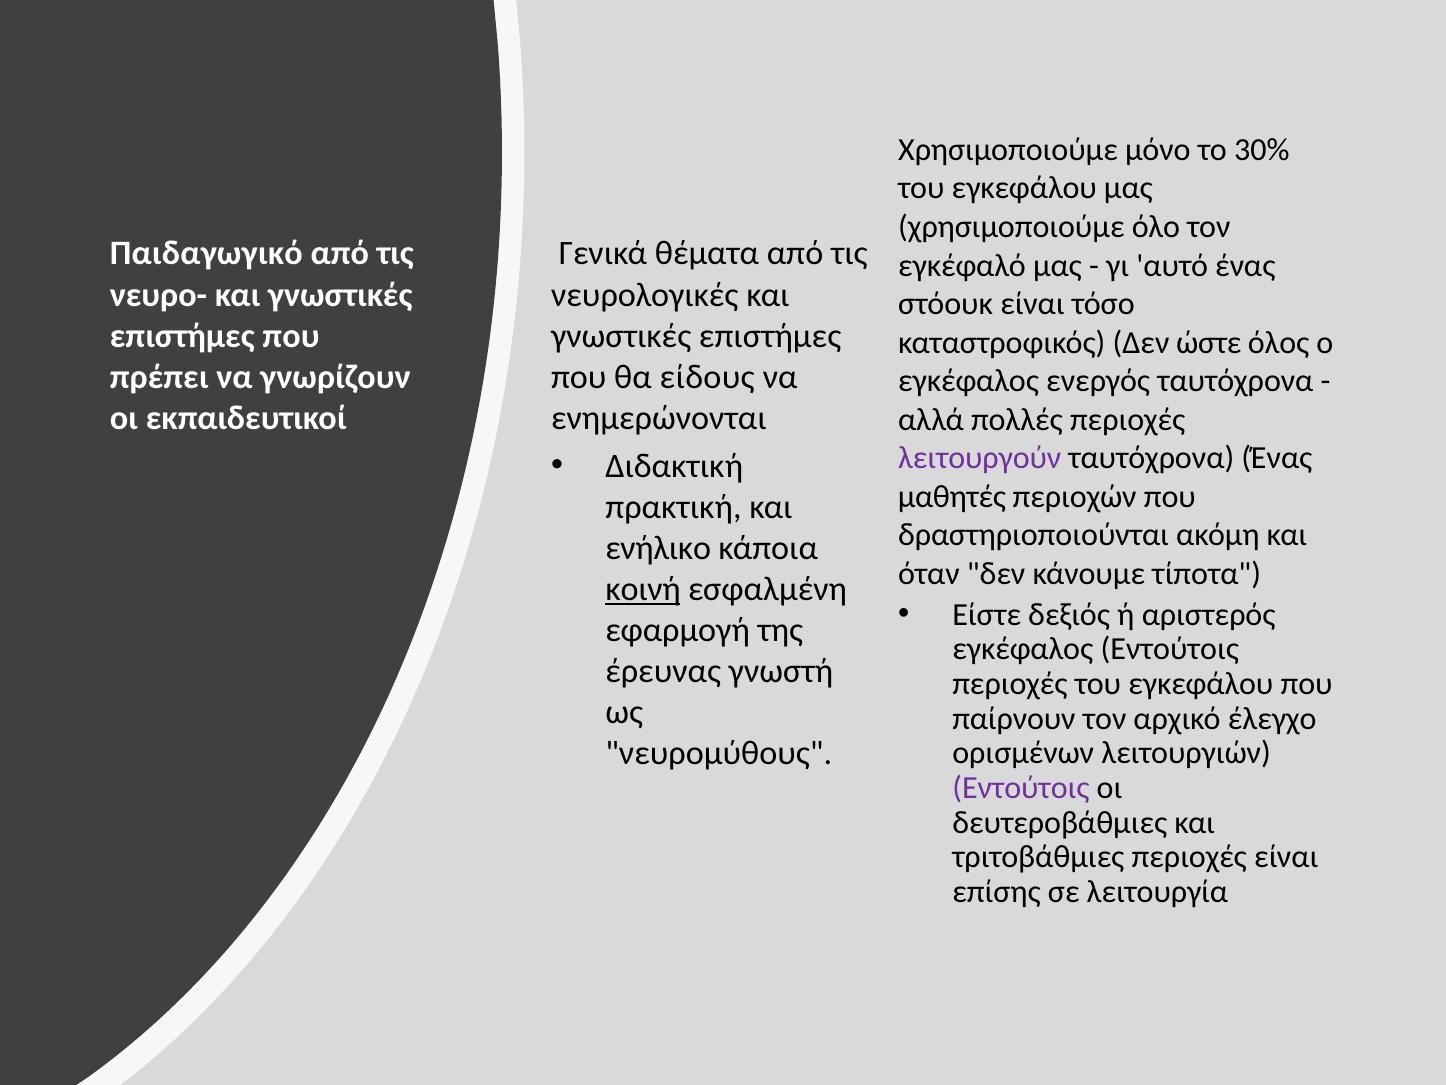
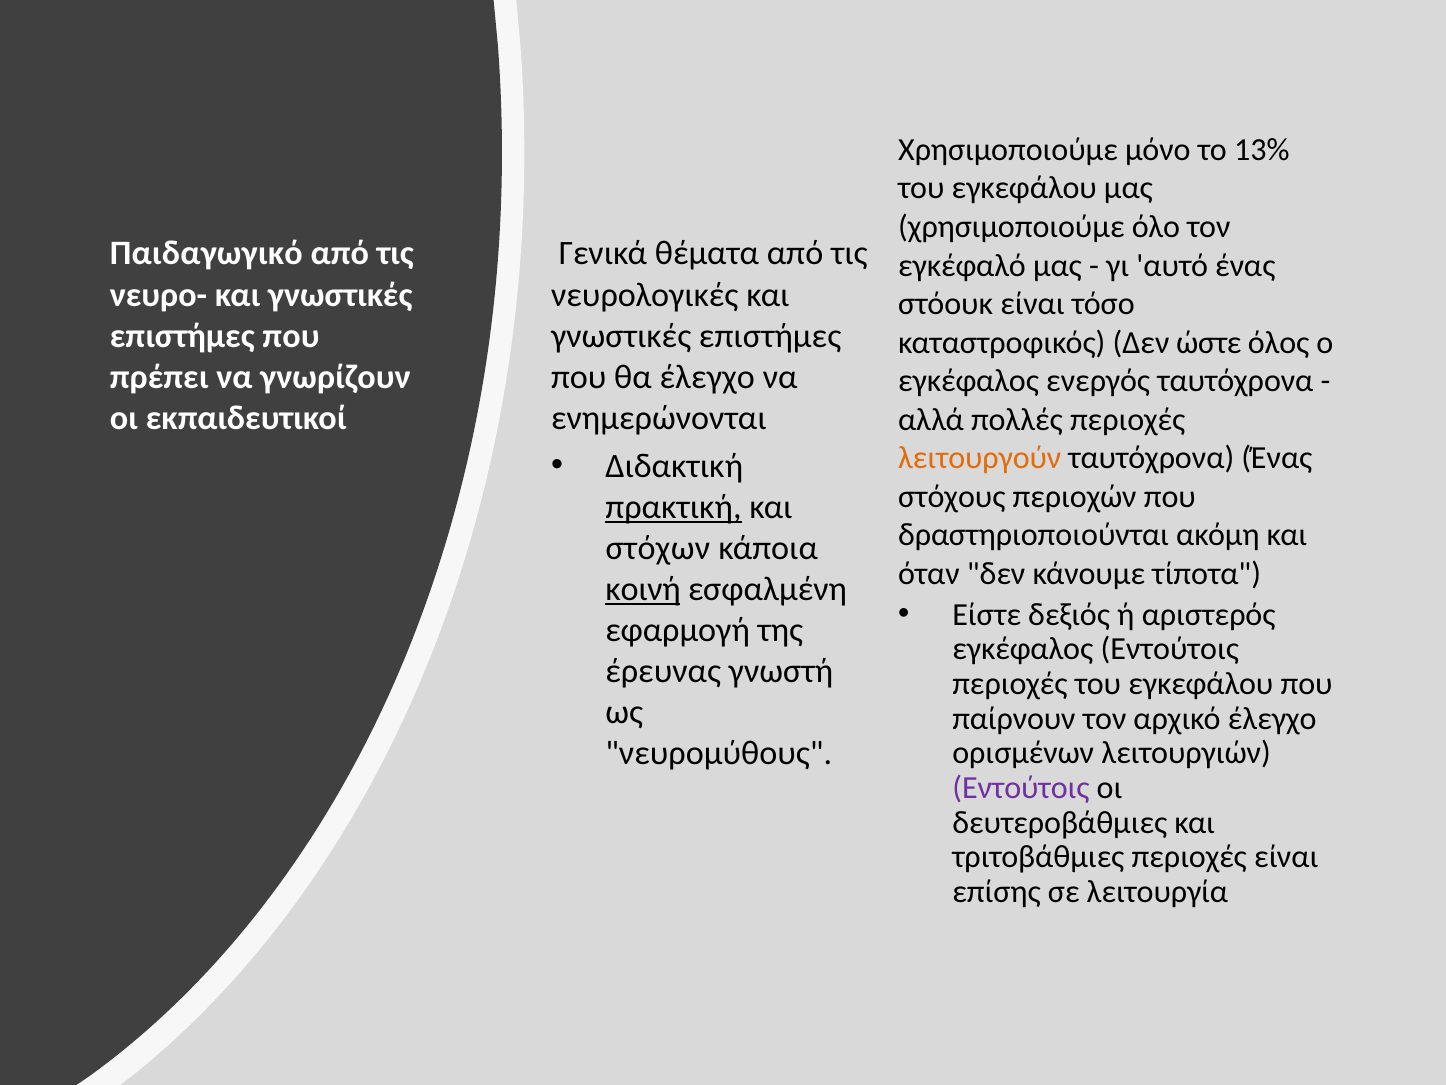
30%: 30% -> 13% (1262, 150)
θα είδους: είδους -> έλεγχο (707, 377)
λειτουργούν colour: purple -> orange (980, 458)
μαθητές: μαθητές -> στόχους (952, 497)
πρακτική underline: none -> present (673, 507)
ενήλικο: ενήλικο -> στόχων (658, 548)
